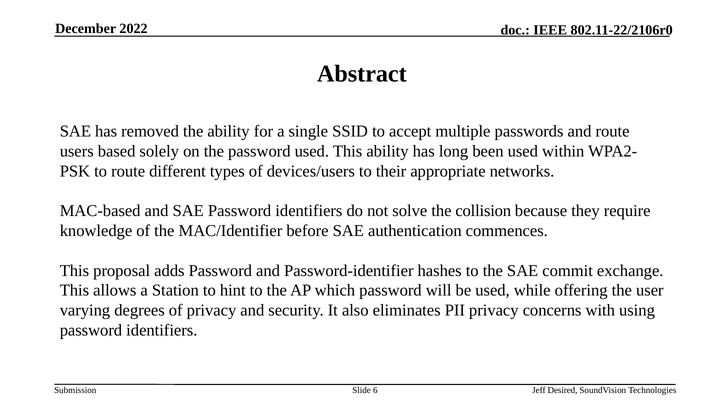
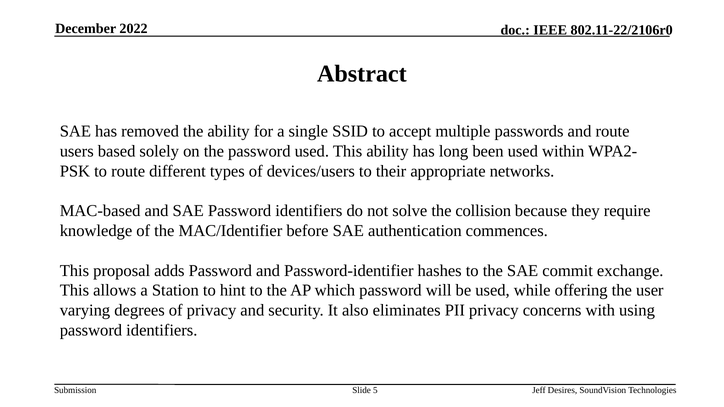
6: 6 -> 5 (375, 391)
Desired: Desired -> Desires (562, 391)
